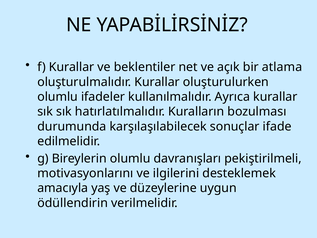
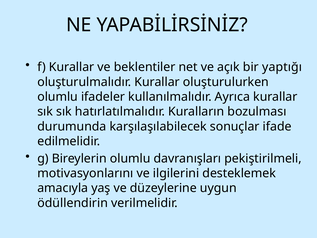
atlama: atlama -> yaptığı (282, 67)
